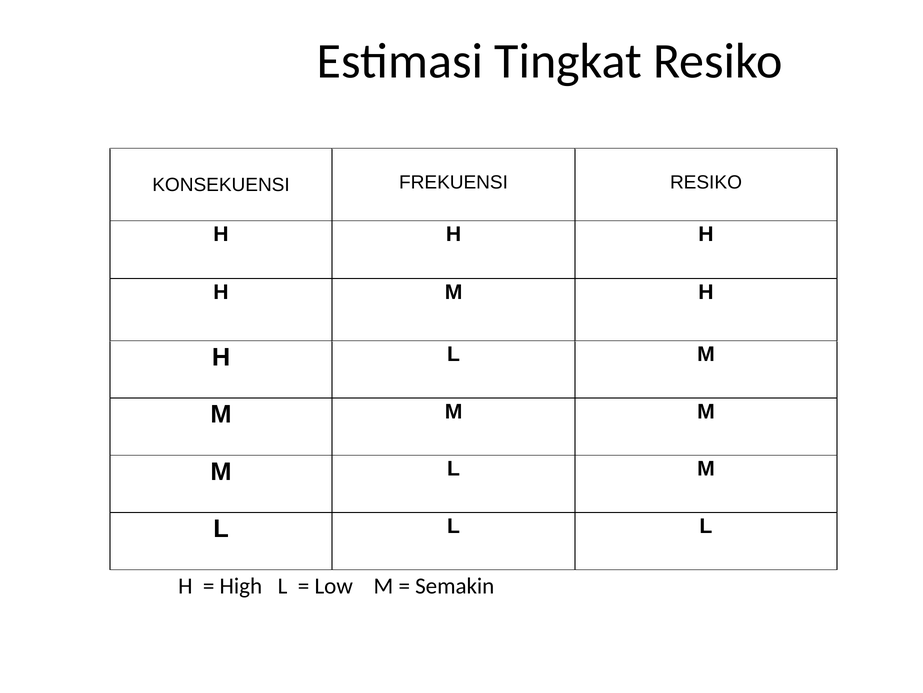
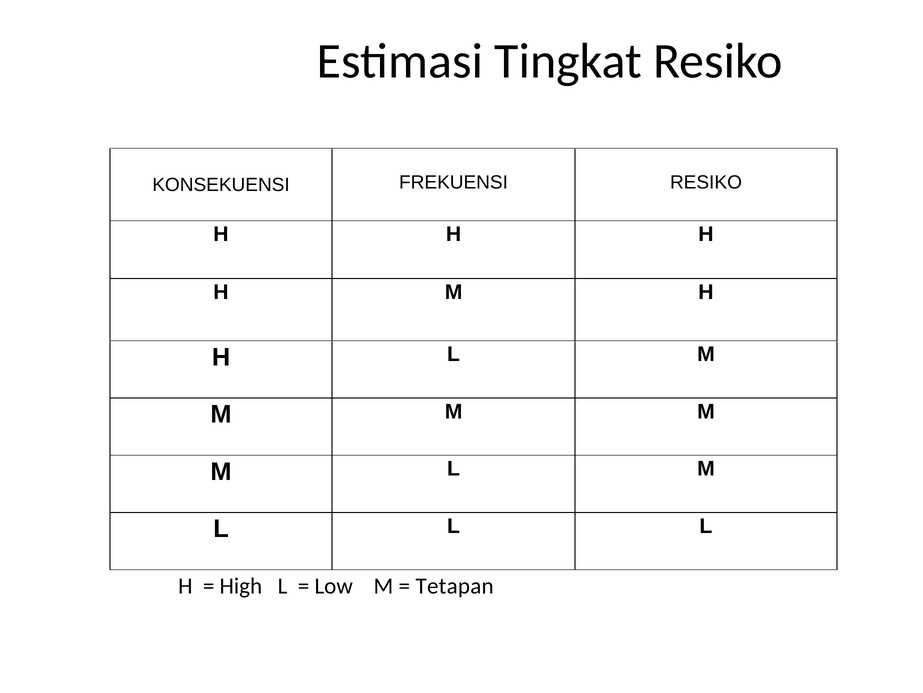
Semakin: Semakin -> Tetapan (455, 586)
